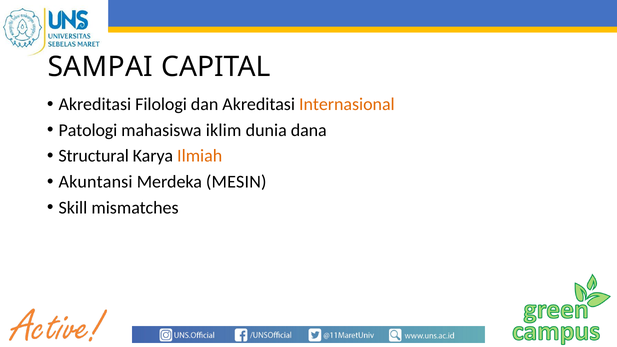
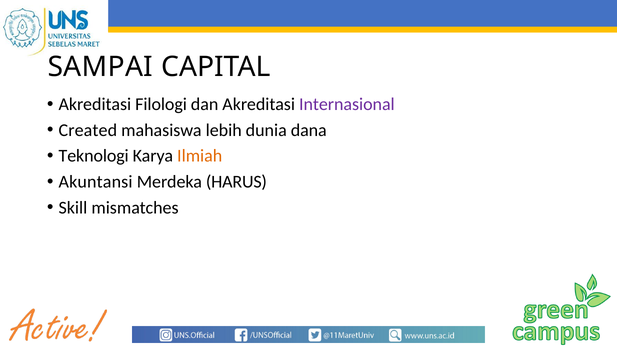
Internasional colour: orange -> purple (347, 104)
Patologi: Patologi -> Created (88, 130)
iklim: iklim -> lebih (224, 130)
Structural: Structural -> Teknologi (94, 156)
MESIN: MESIN -> HARUS (236, 182)
